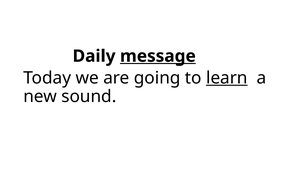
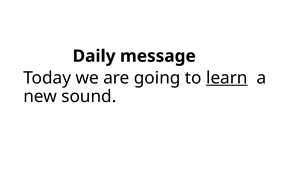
message underline: present -> none (158, 56)
